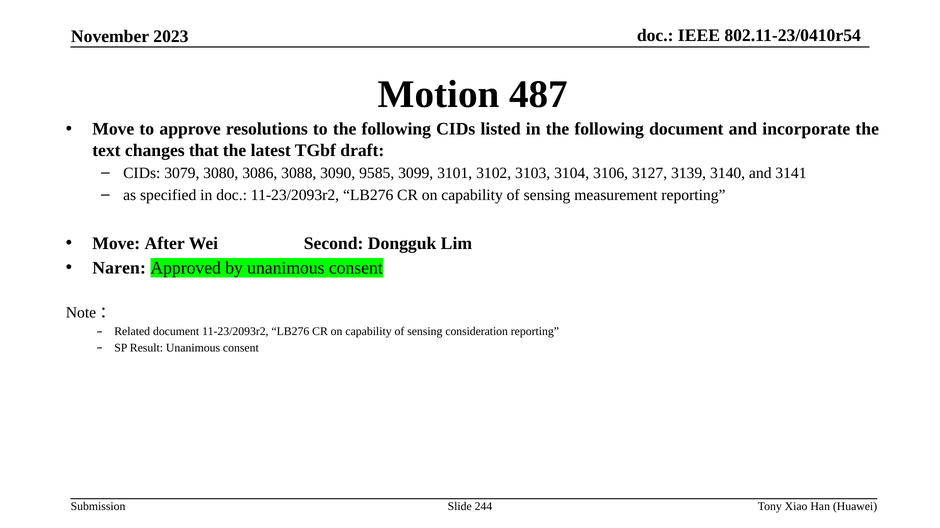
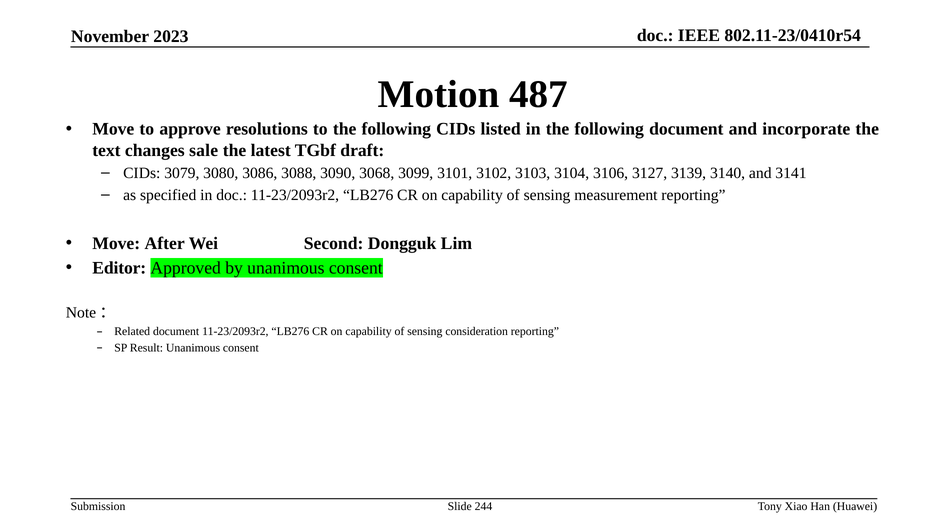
that: that -> sale (204, 151)
9585: 9585 -> 3068 (377, 173)
Naren: Naren -> Editor (119, 268)
